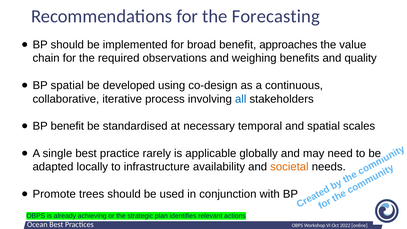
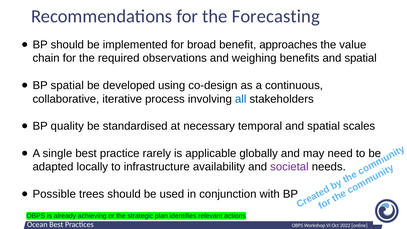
benefits and quality: quality -> spatial (361, 58)
BP benefit: benefit -> quality (67, 126)
societal colour: orange -> purple (289, 167)
Promote: Promote -> Possible (54, 194)
